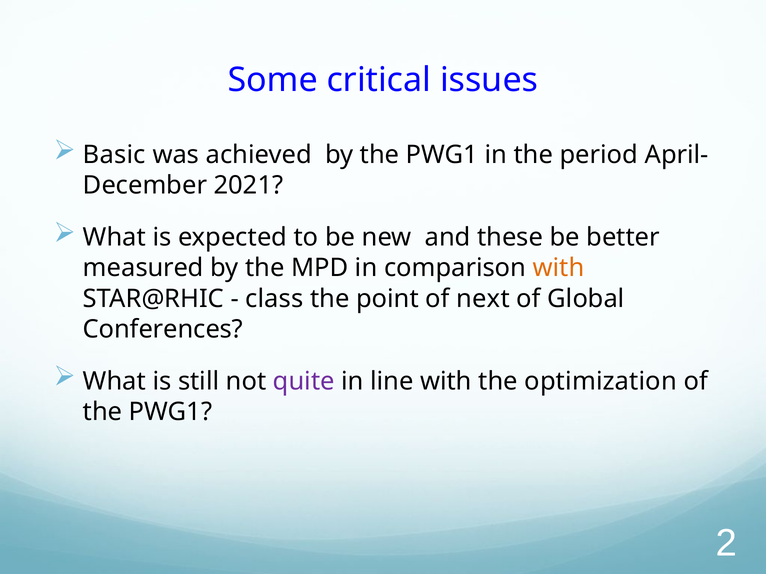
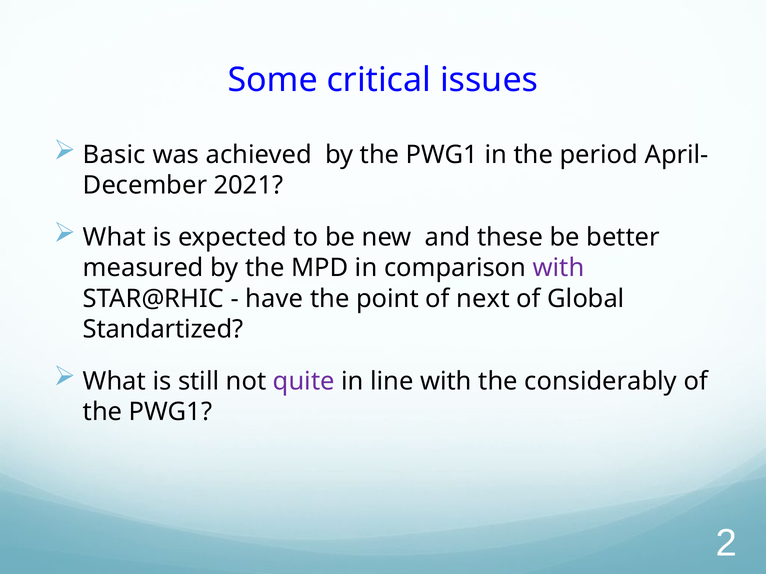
with colour: orange -> purple (559, 268)
class: class -> have (274, 299)
Conferences: Conferences -> Standartized (163, 329)
optimization: optimization -> considerably (601, 381)
